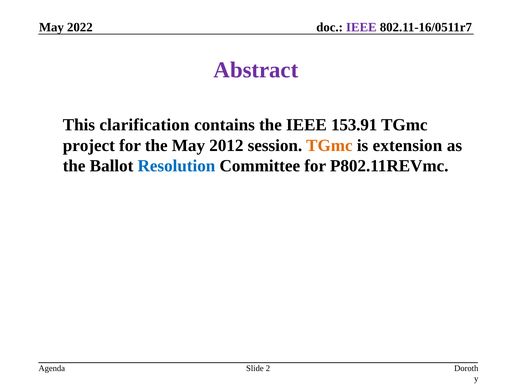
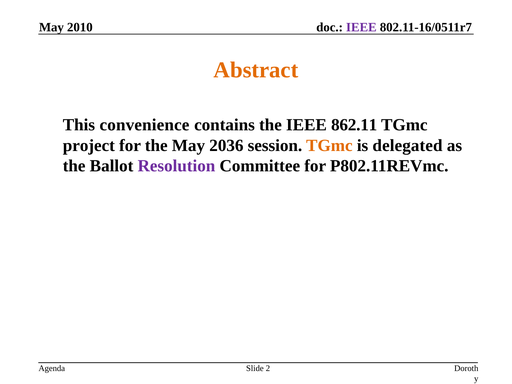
2022: 2022 -> 2010 (80, 27)
Abstract colour: purple -> orange (256, 70)
clarification: clarification -> convenience (144, 125)
153.91: 153.91 -> 862.11 (354, 125)
2012: 2012 -> 2036 (226, 145)
extension: extension -> delegated (407, 145)
Resolution colour: blue -> purple (176, 166)
